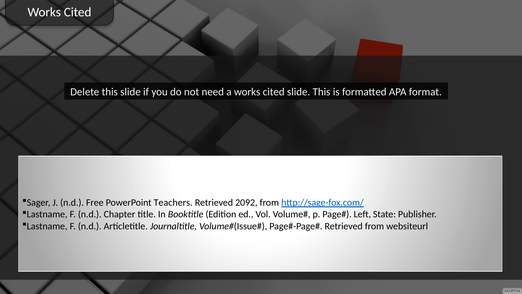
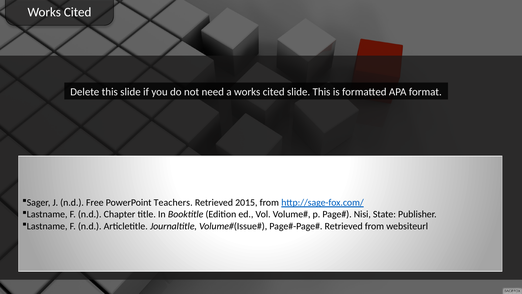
2092: 2092 -> 2015 (246, 202)
Left: Left -> Nisi (362, 214)
